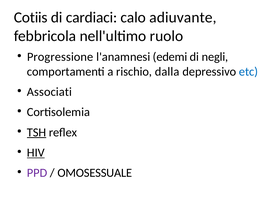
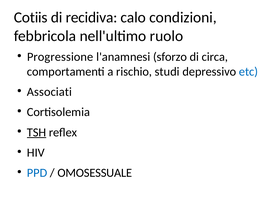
cardiaci: cardiaci -> recidiva (92, 17)
adiuvante: adiuvante -> condizioni (183, 17)
edemi: edemi -> sforzo (170, 57)
negli: negli -> circa (215, 57)
dalla: dalla -> studi (167, 72)
HIV underline: present -> none (36, 152)
PPD colour: purple -> blue (37, 173)
